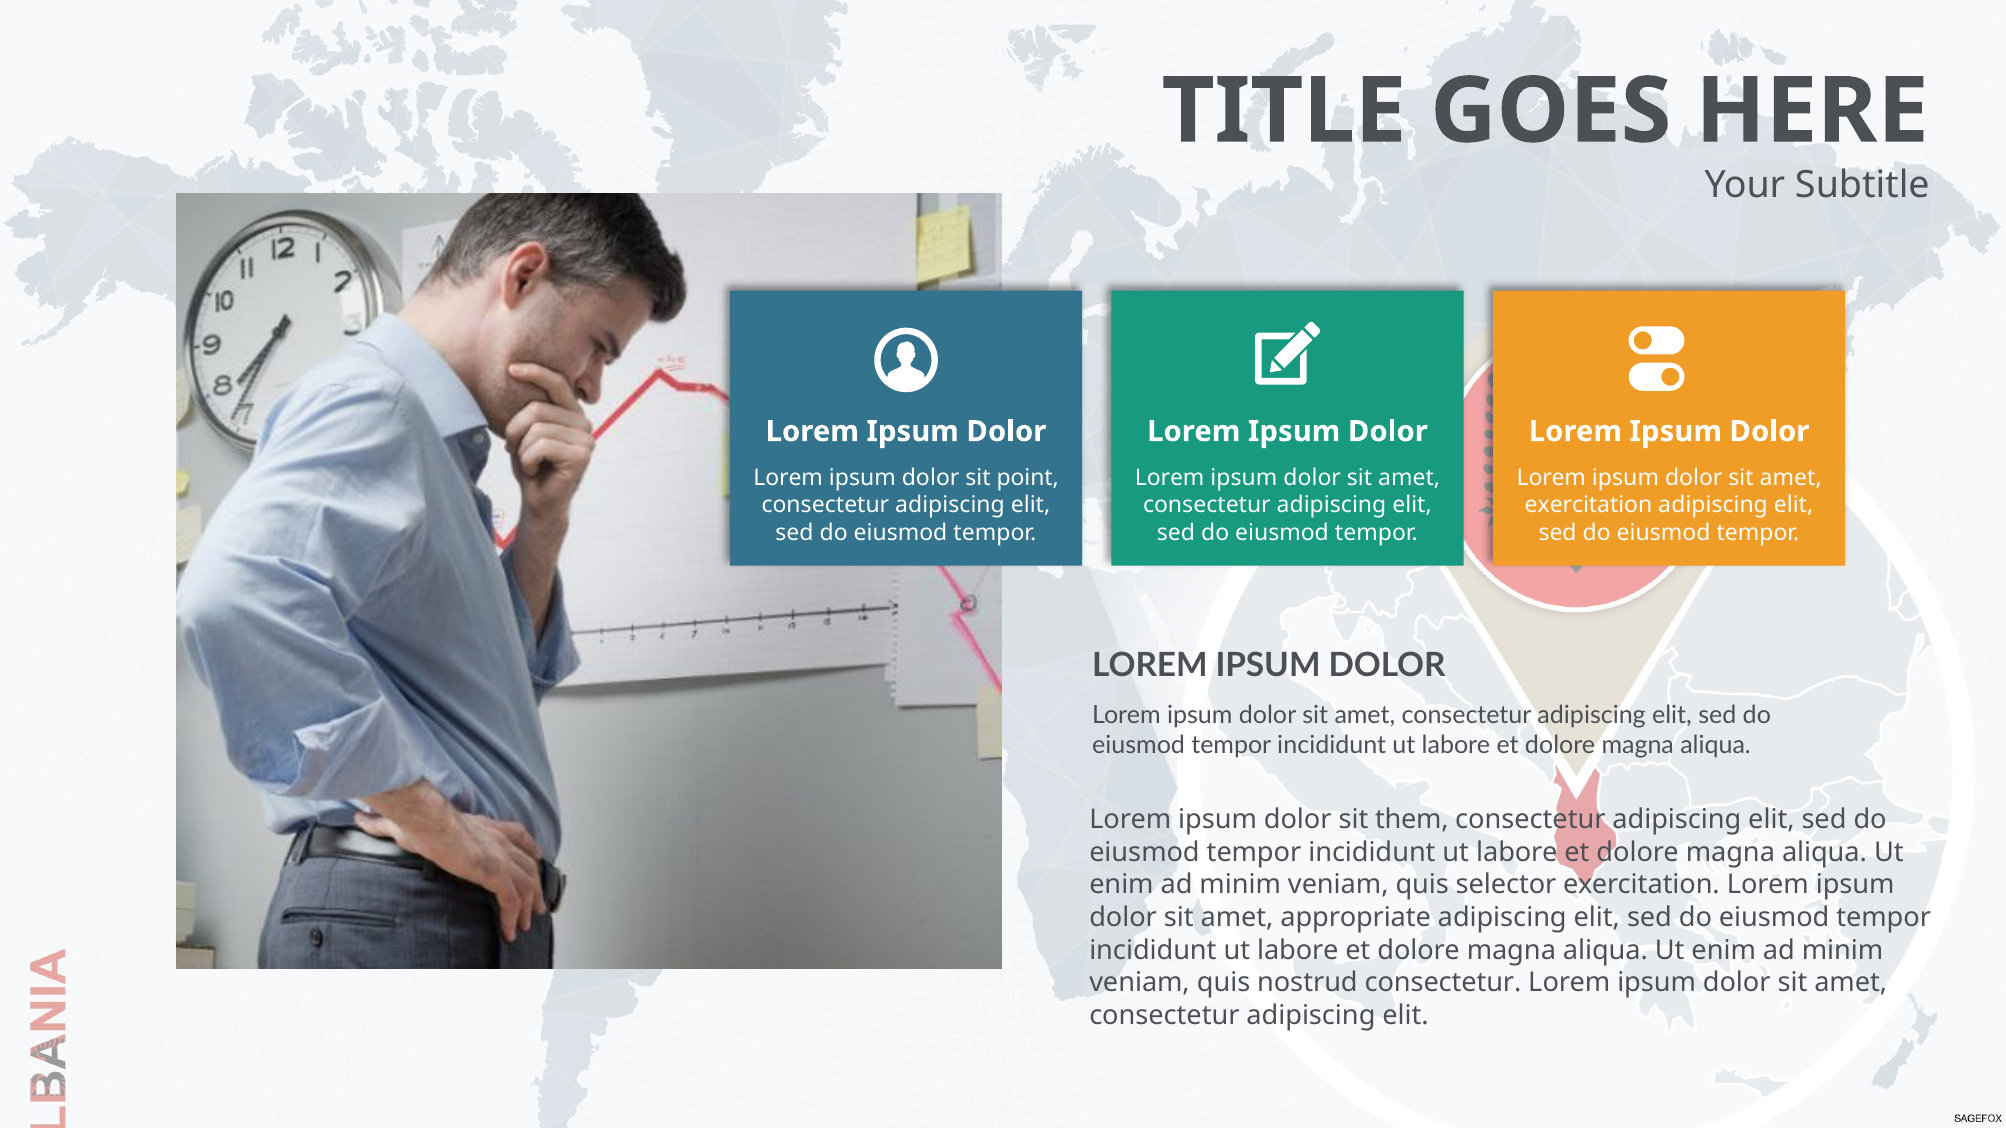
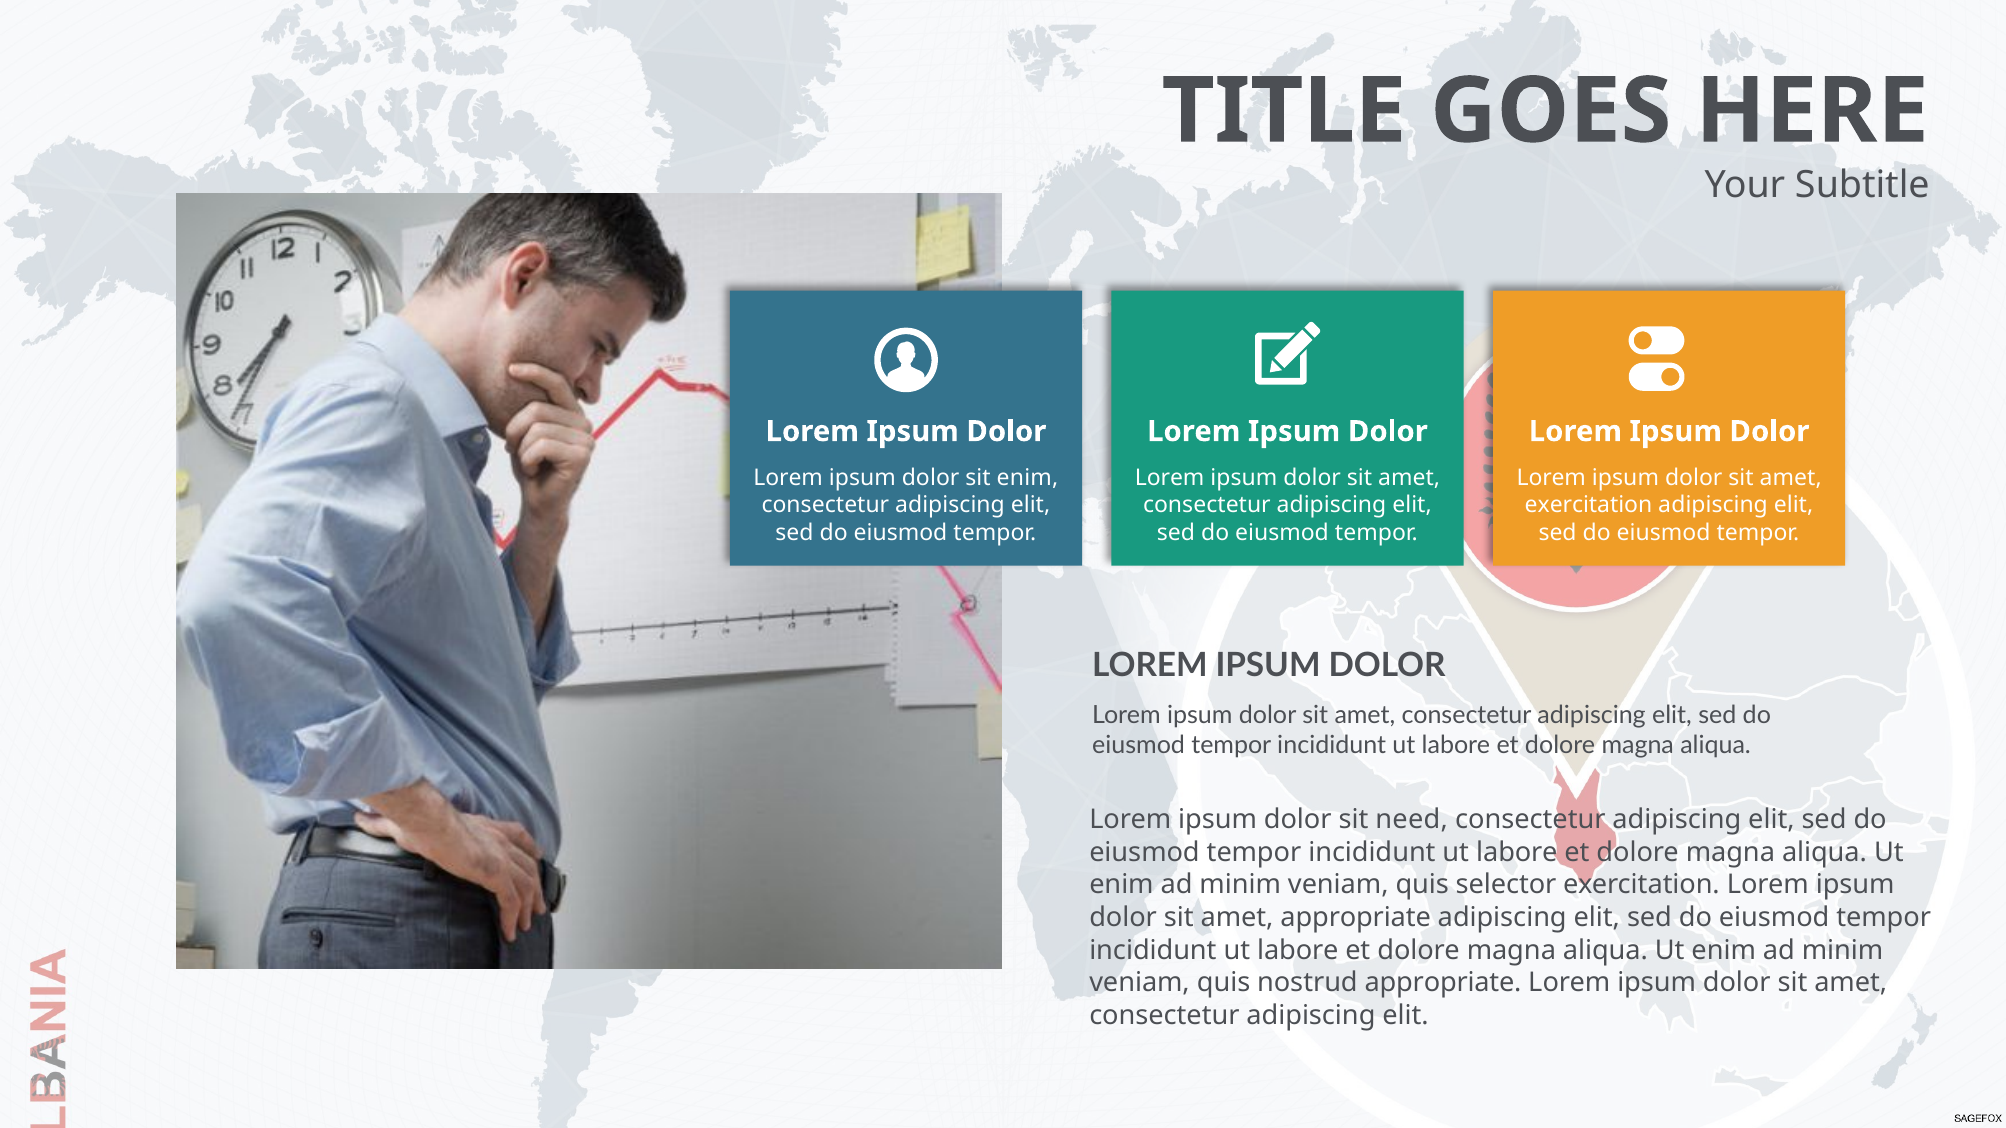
sit point: point -> enim (1027, 478)
them: them -> need (1412, 820)
nostrud consectetur: consectetur -> appropriate (1443, 983)
